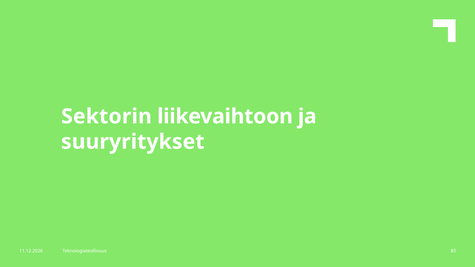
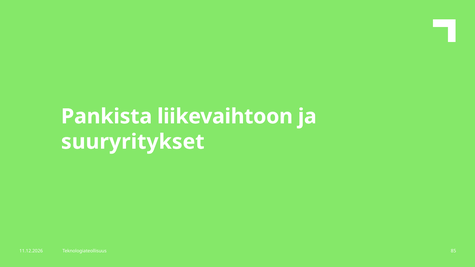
Sektorin: Sektorin -> Pankista (107, 117)
